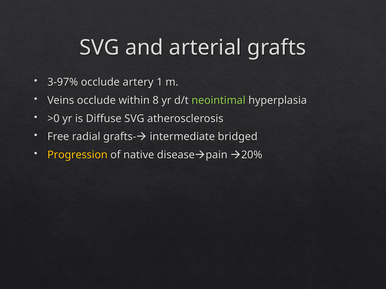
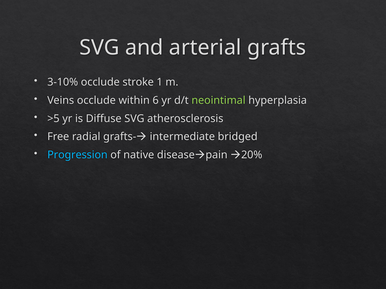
3-97%: 3-97% -> 3-10% (63, 82)
artery: artery -> stroke (138, 82)
8: 8 -> 6 (156, 100)
>0: >0 -> >5 (53, 119)
Progression colour: yellow -> light blue (77, 155)
